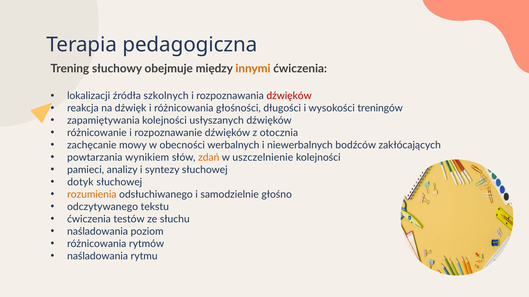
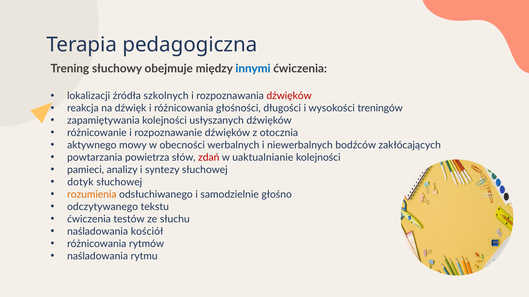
innymi colour: orange -> blue (253, 69)
zachęcanie: zachęcanie -> aktywnego (92, 145)
wynikiem: wynikiem -> powietrza (147, 158)
zdań colour: orange -> red (209, 158)
uszczelnienie: uszczelnienie -> uaktualnianie (263, 158)
poziom: poziom -> kościół (147, 232)
